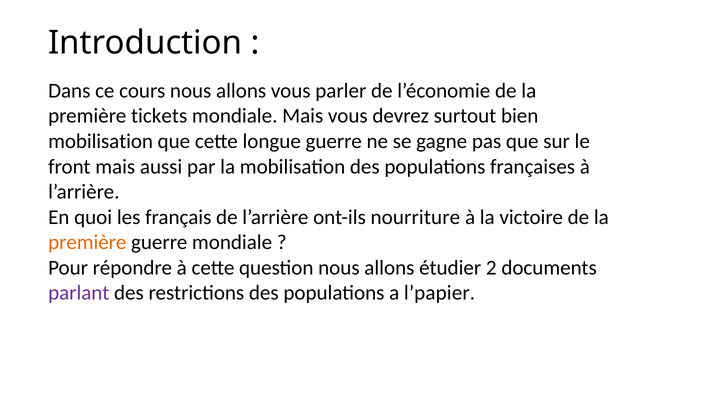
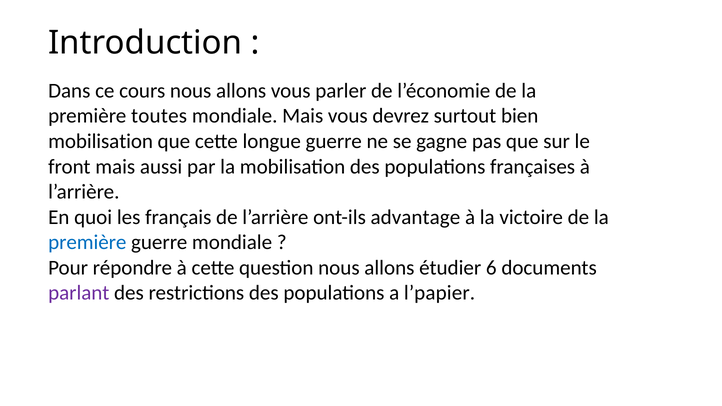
tickets: tickets -> toutes (159, 116)
nourriture: nourriture -> advantage (415, 217)
première colour: orange -> blue (87, 242)
2: 2 -> 6 (491, 268)
